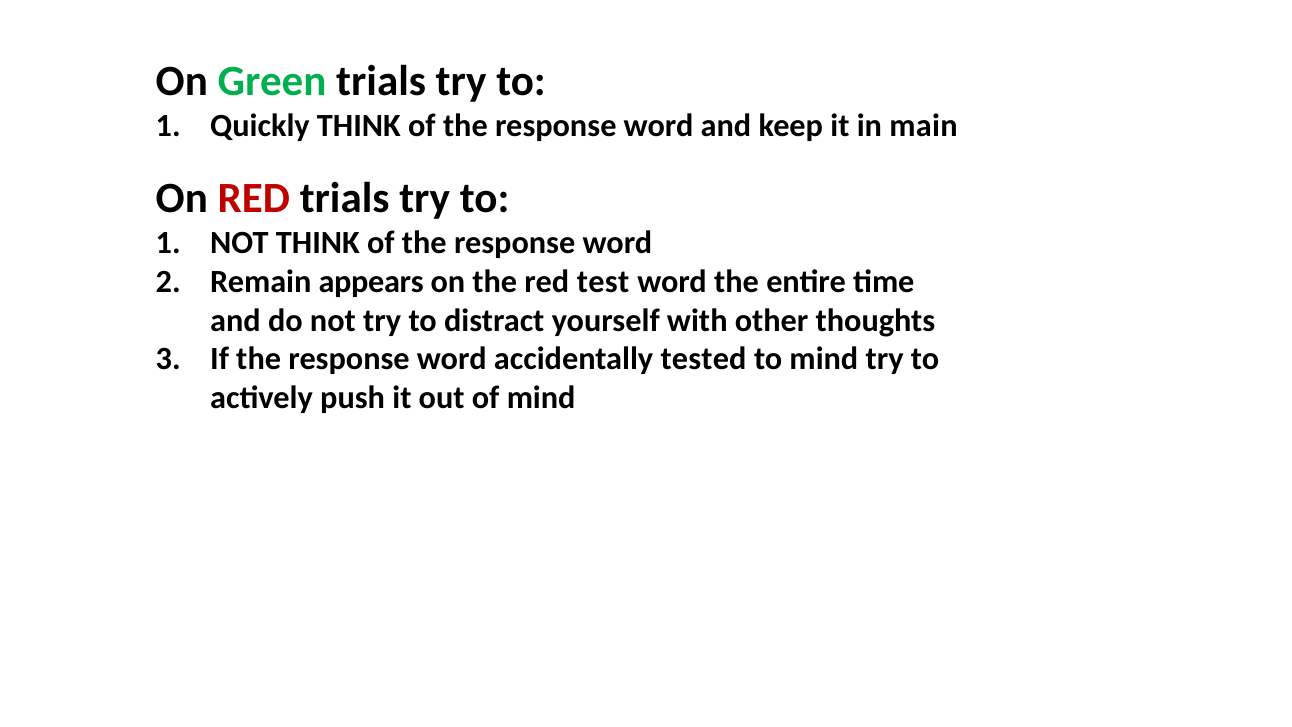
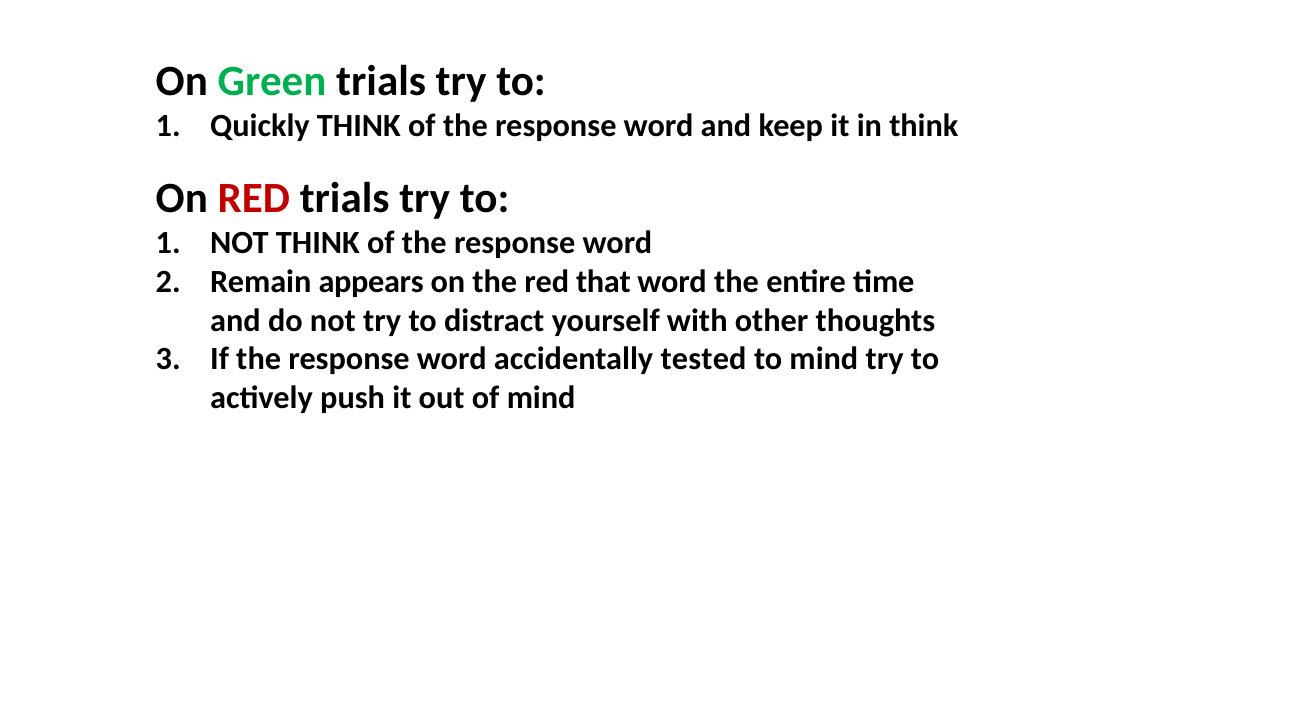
in main: main -> think (924, 126)
test: test -> that (603, 281)
